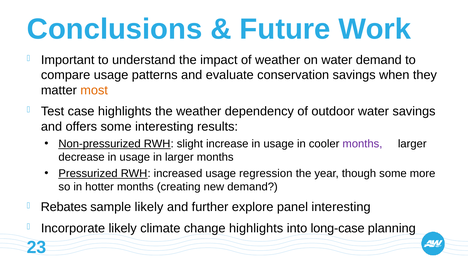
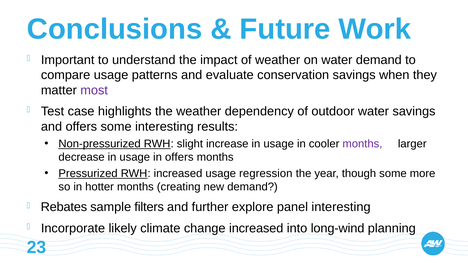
most colour: orange -> purple (94, 90)
in larger: larger -> offers (179, 157)
sample likely: likely -> filters (149, 207)
change highlights: highlights -> increased (256, 228)
long-case: long-case -> long-wind (338, 228)
